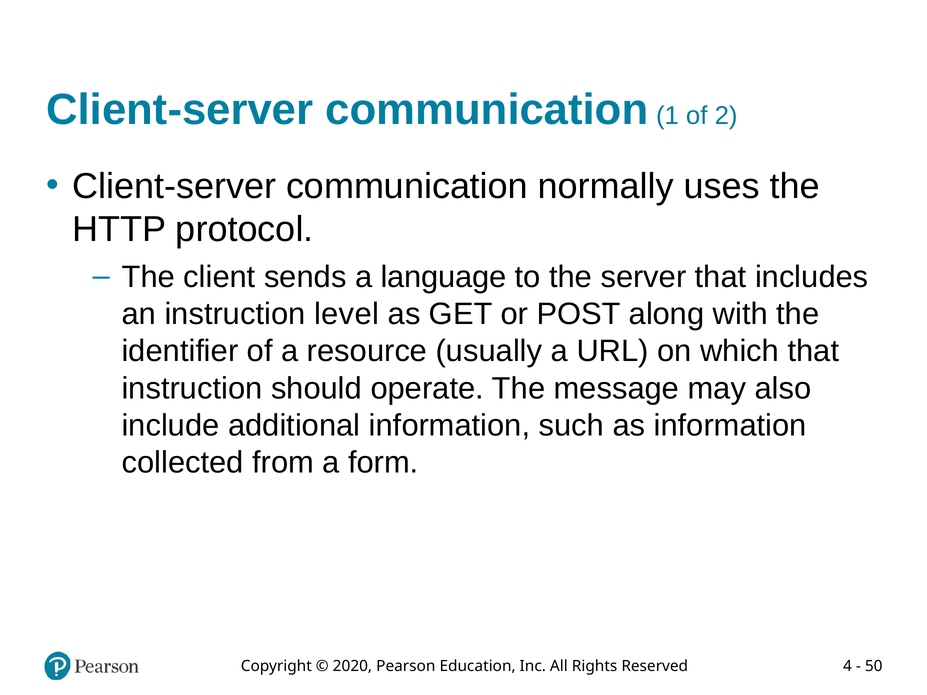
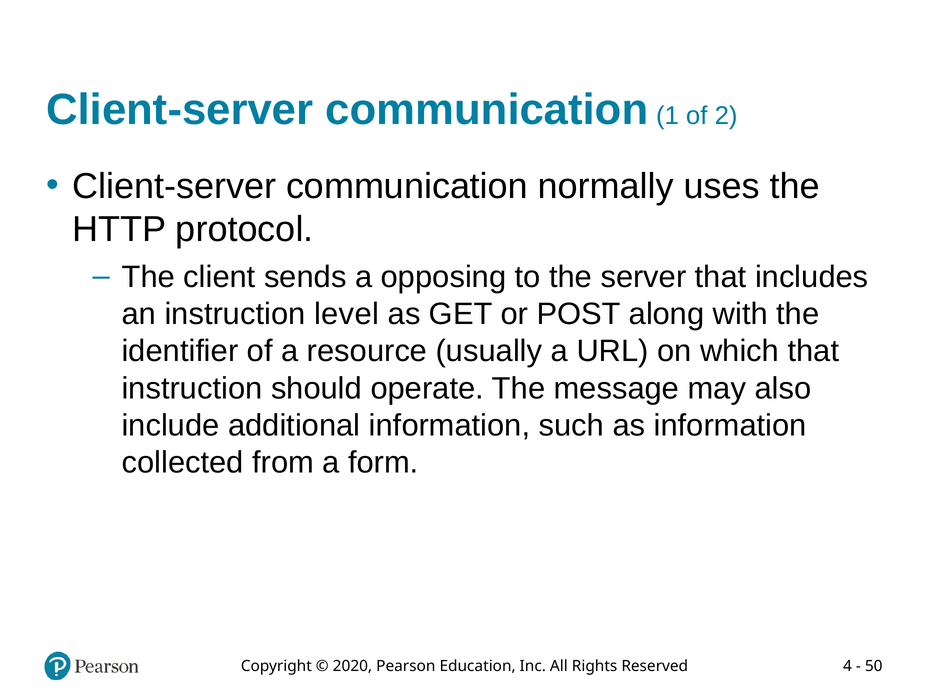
language: language -> opposing (444, 277)
